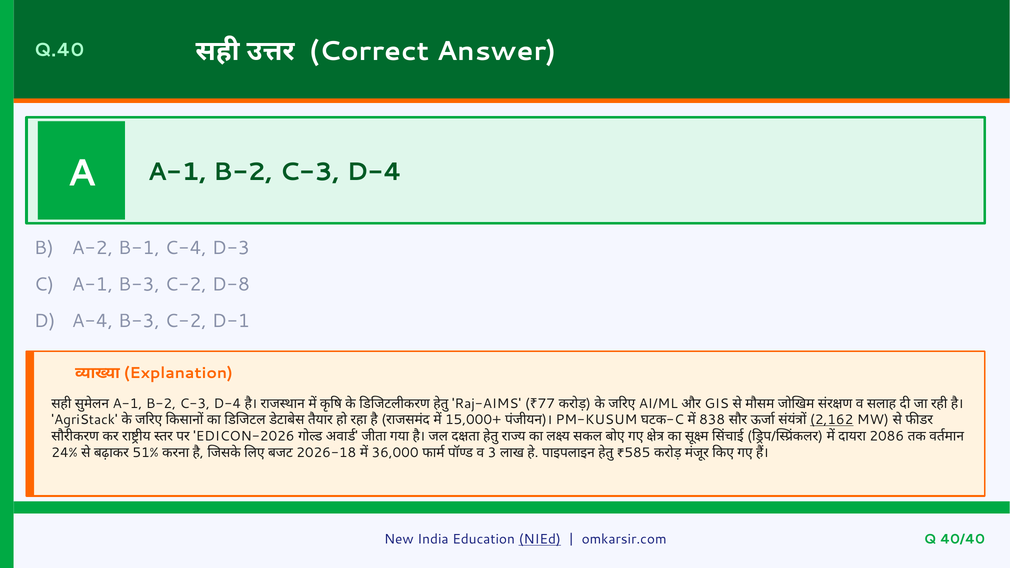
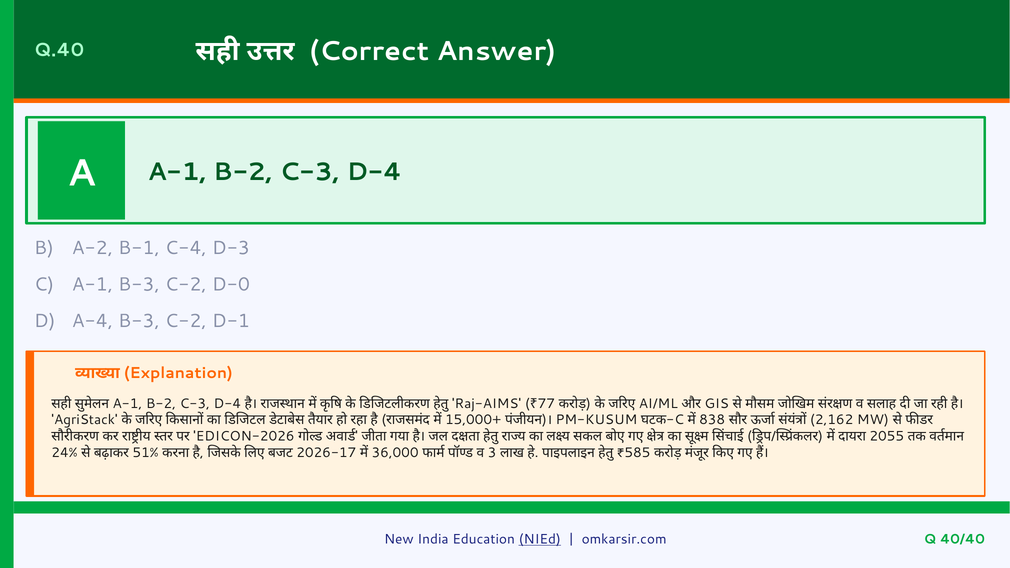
D-8: D-8 -> D-0 (231, 285)
2,162 underline: present -> none (832, 420)
2086: 2086 -> 2055 (887, 436)
2026-18: 2026-18 -> 2026-17 (326, 453)
